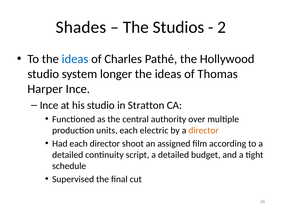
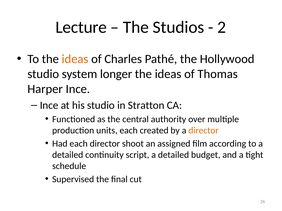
Shades: Shades -> Lecture (81, 27)
ideas colour: blue -> orange (75, 59)
electric: electric -> created (154, 131)
